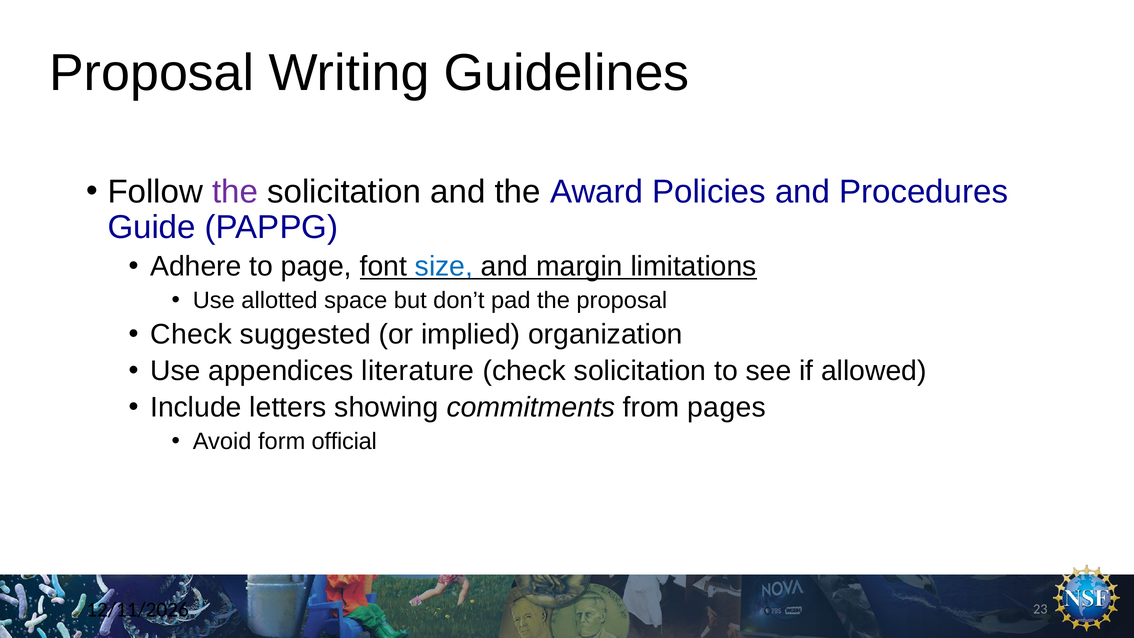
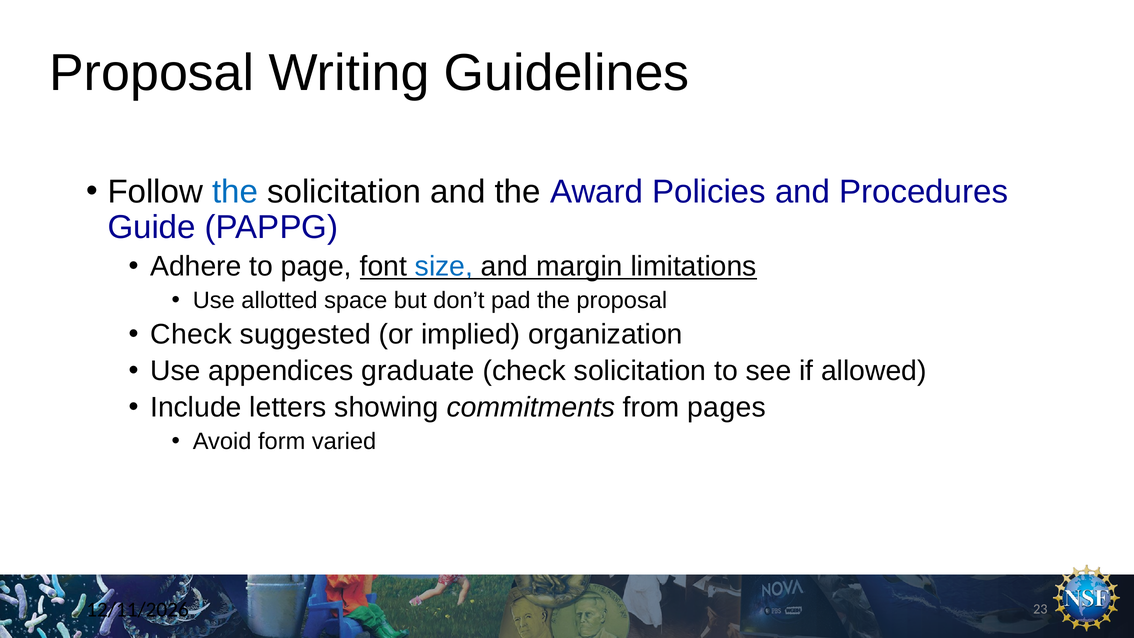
the colour: purple -> blue (235, 192)
literature: literature -> graduate (418, 371)
official: official -> varied (344, 441)
